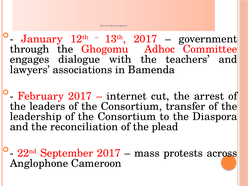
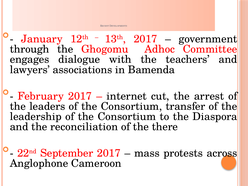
plead: plead -> there (165, 127)
